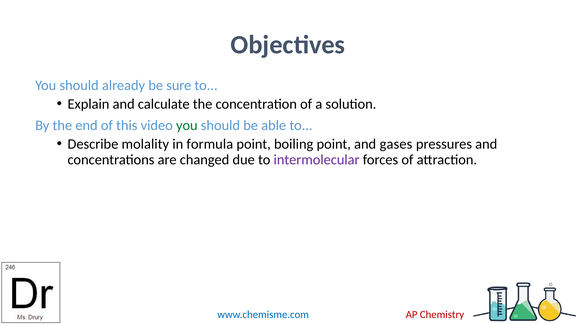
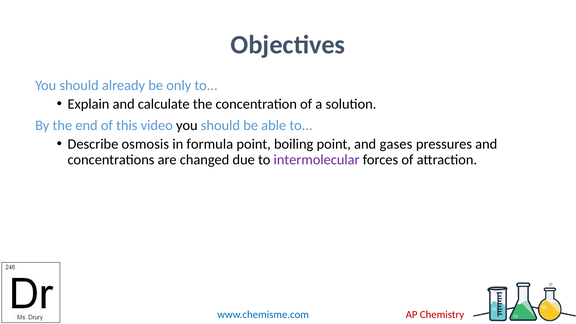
sure: sure -> only (179, 85)
you colour: green -> black (187, 126)
molality: molality -> osmosis (145, 144)
